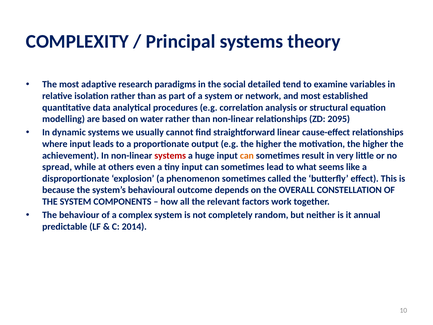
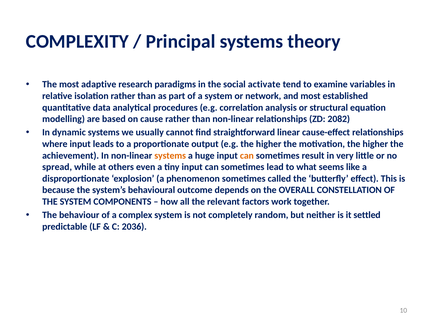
detailed: detailed -> activate (264, 84)
water: water -> cause (152, 119)
2095: 2095 -> 2082 (339, 119)
systems colour: red -> orange (170, 155)
annual: annual -> settled (367, 215)
2014: 2014 -> 2036 (134, 227)
